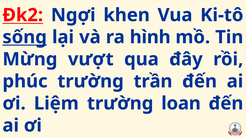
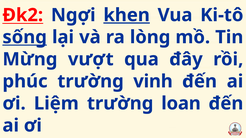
khen underline: none -> present (127, 15)
hình: hình -> lòng (150, 37)
trần: trần -> vinh (153, 82)
